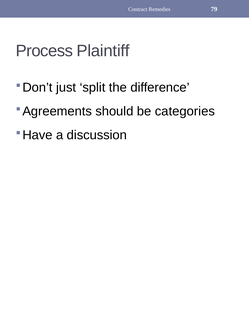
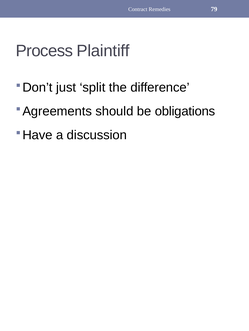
categories: categories -> obligations (185, 112)
